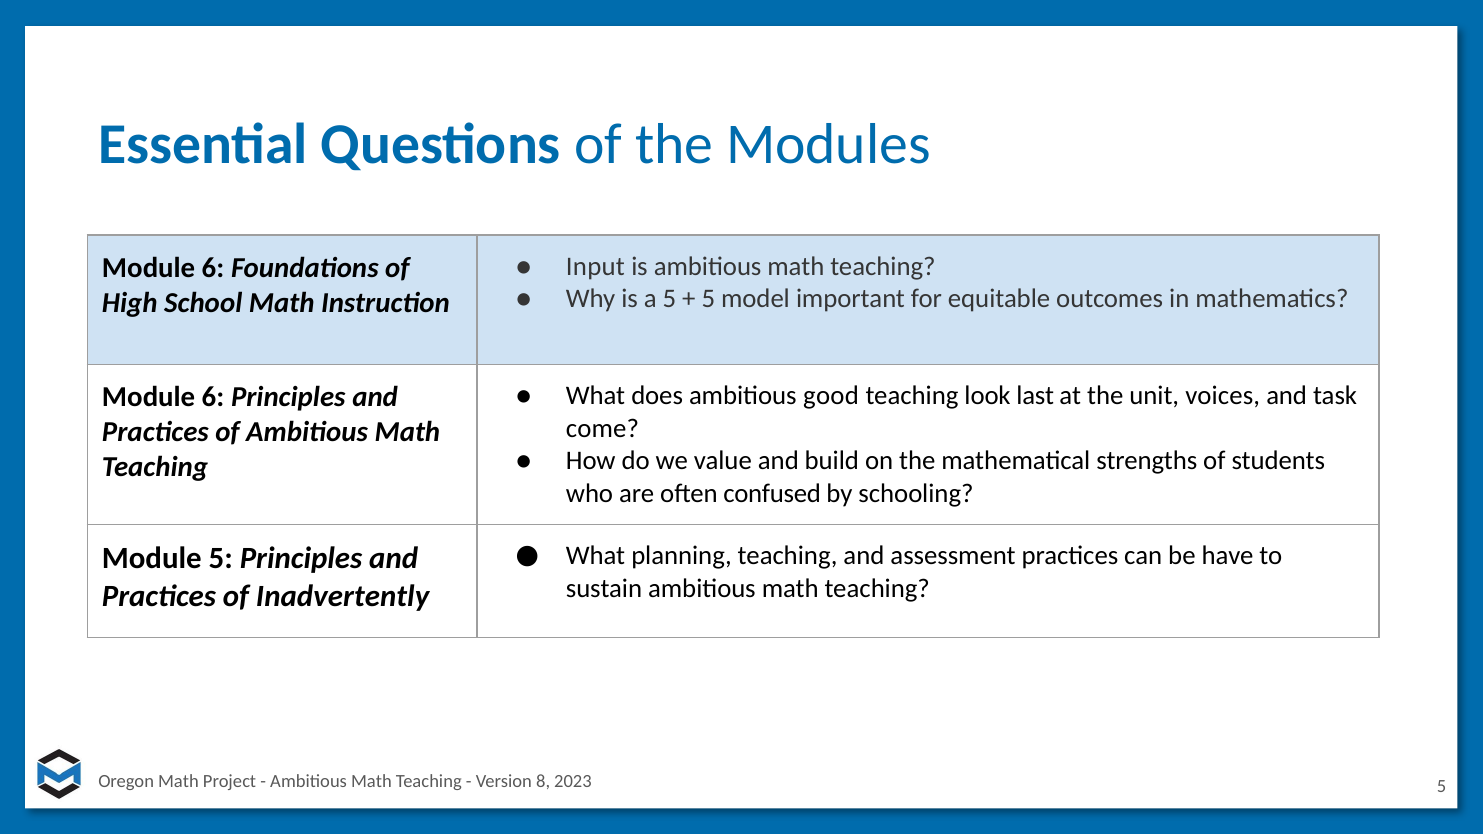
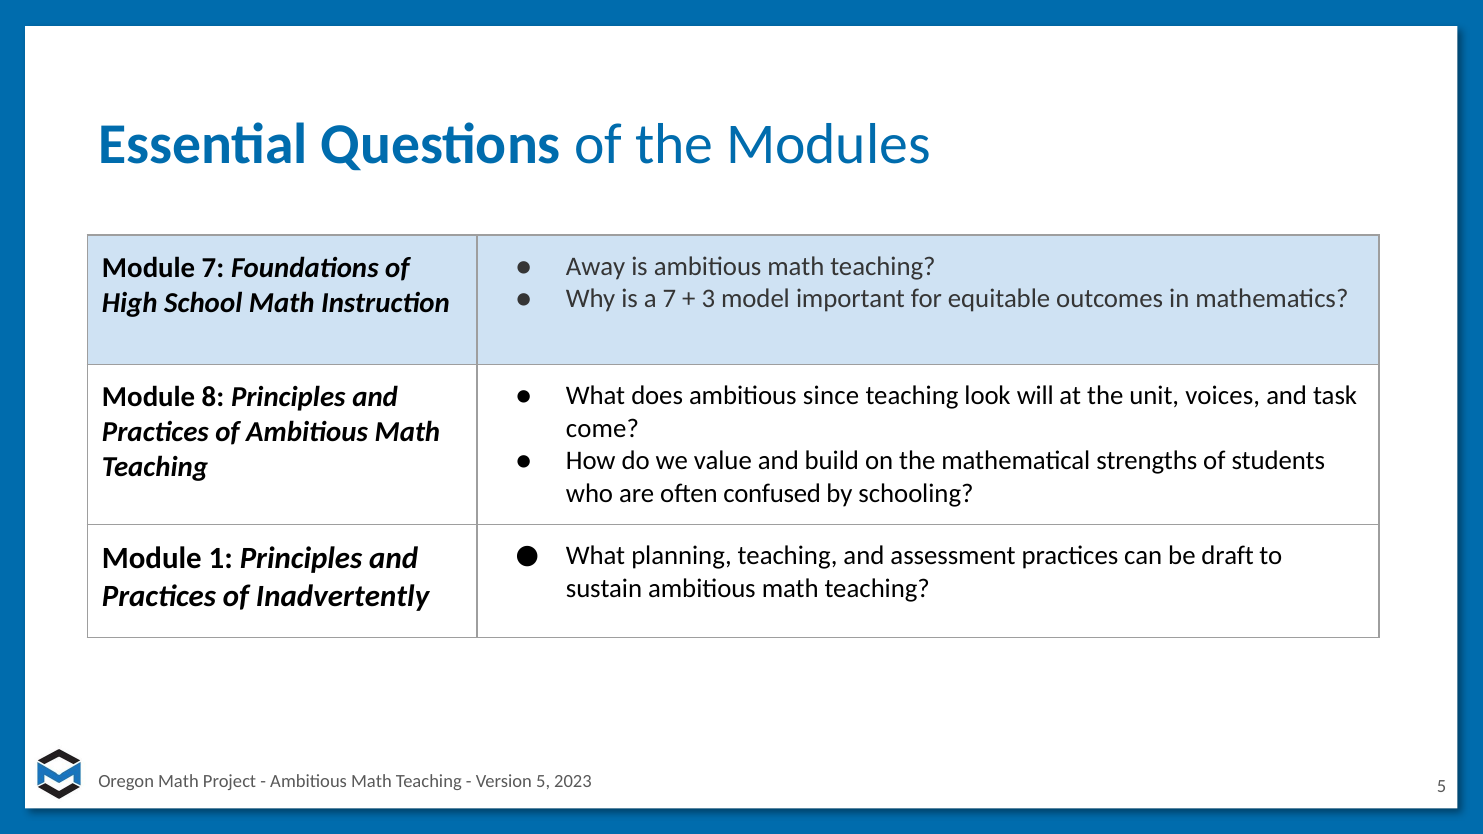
Input: Input -> Away (596, 266)
6: 6 -> 7 (213, 268)
a 5: 5 -> 7 (669, 299)
5: 5 -> 3 (708, 299)
good: good -> since (831, 396)
last: last -> will (1035, 396)
6: 6 -> 8 (213, 397)
have: have -> draft (1228, 556)
Module 5: 5 -> 1 (221, 558)
8: 8 -> 5 (543, 781)
